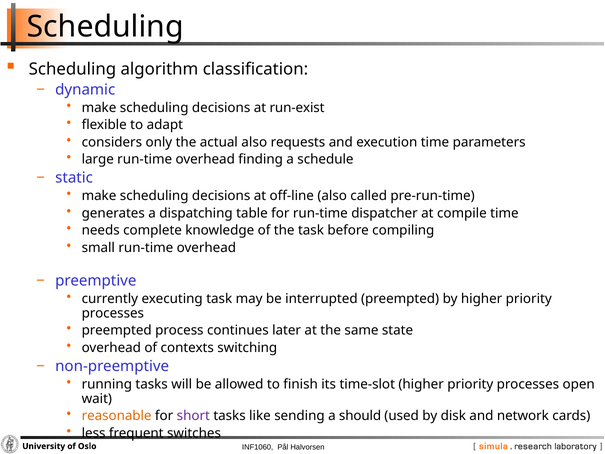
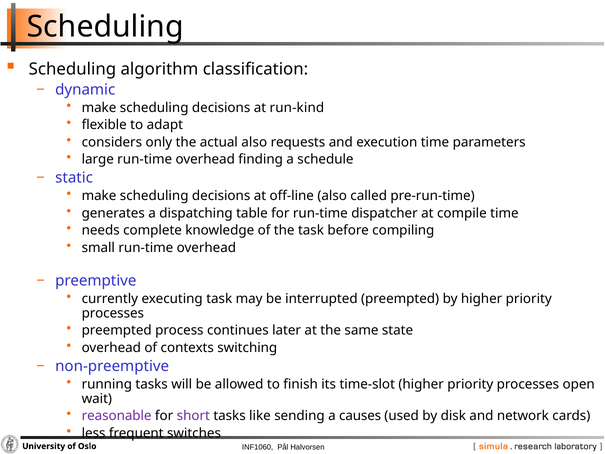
run-exist: run-exist -> run-kind (297, 108)
reasonable colour: orange -> purple (117, 416)
should: should -> causes (360, 416)
